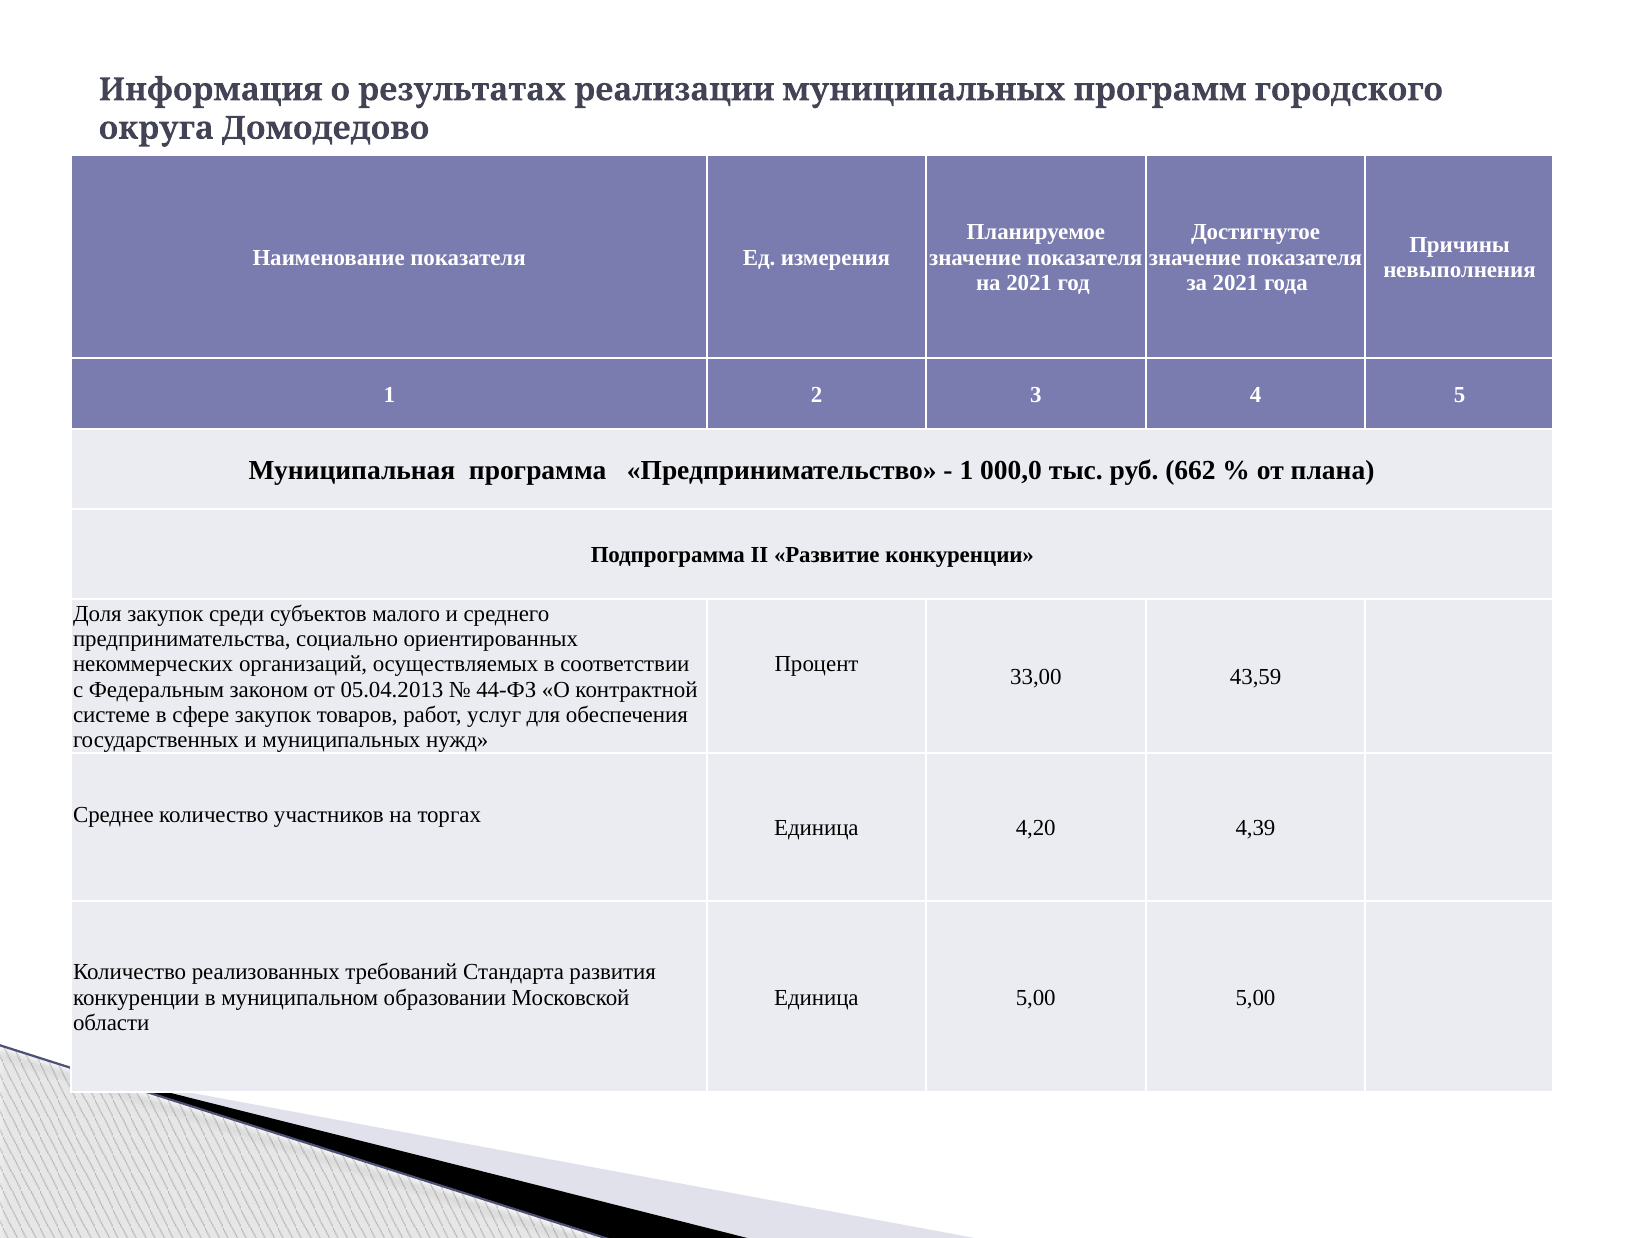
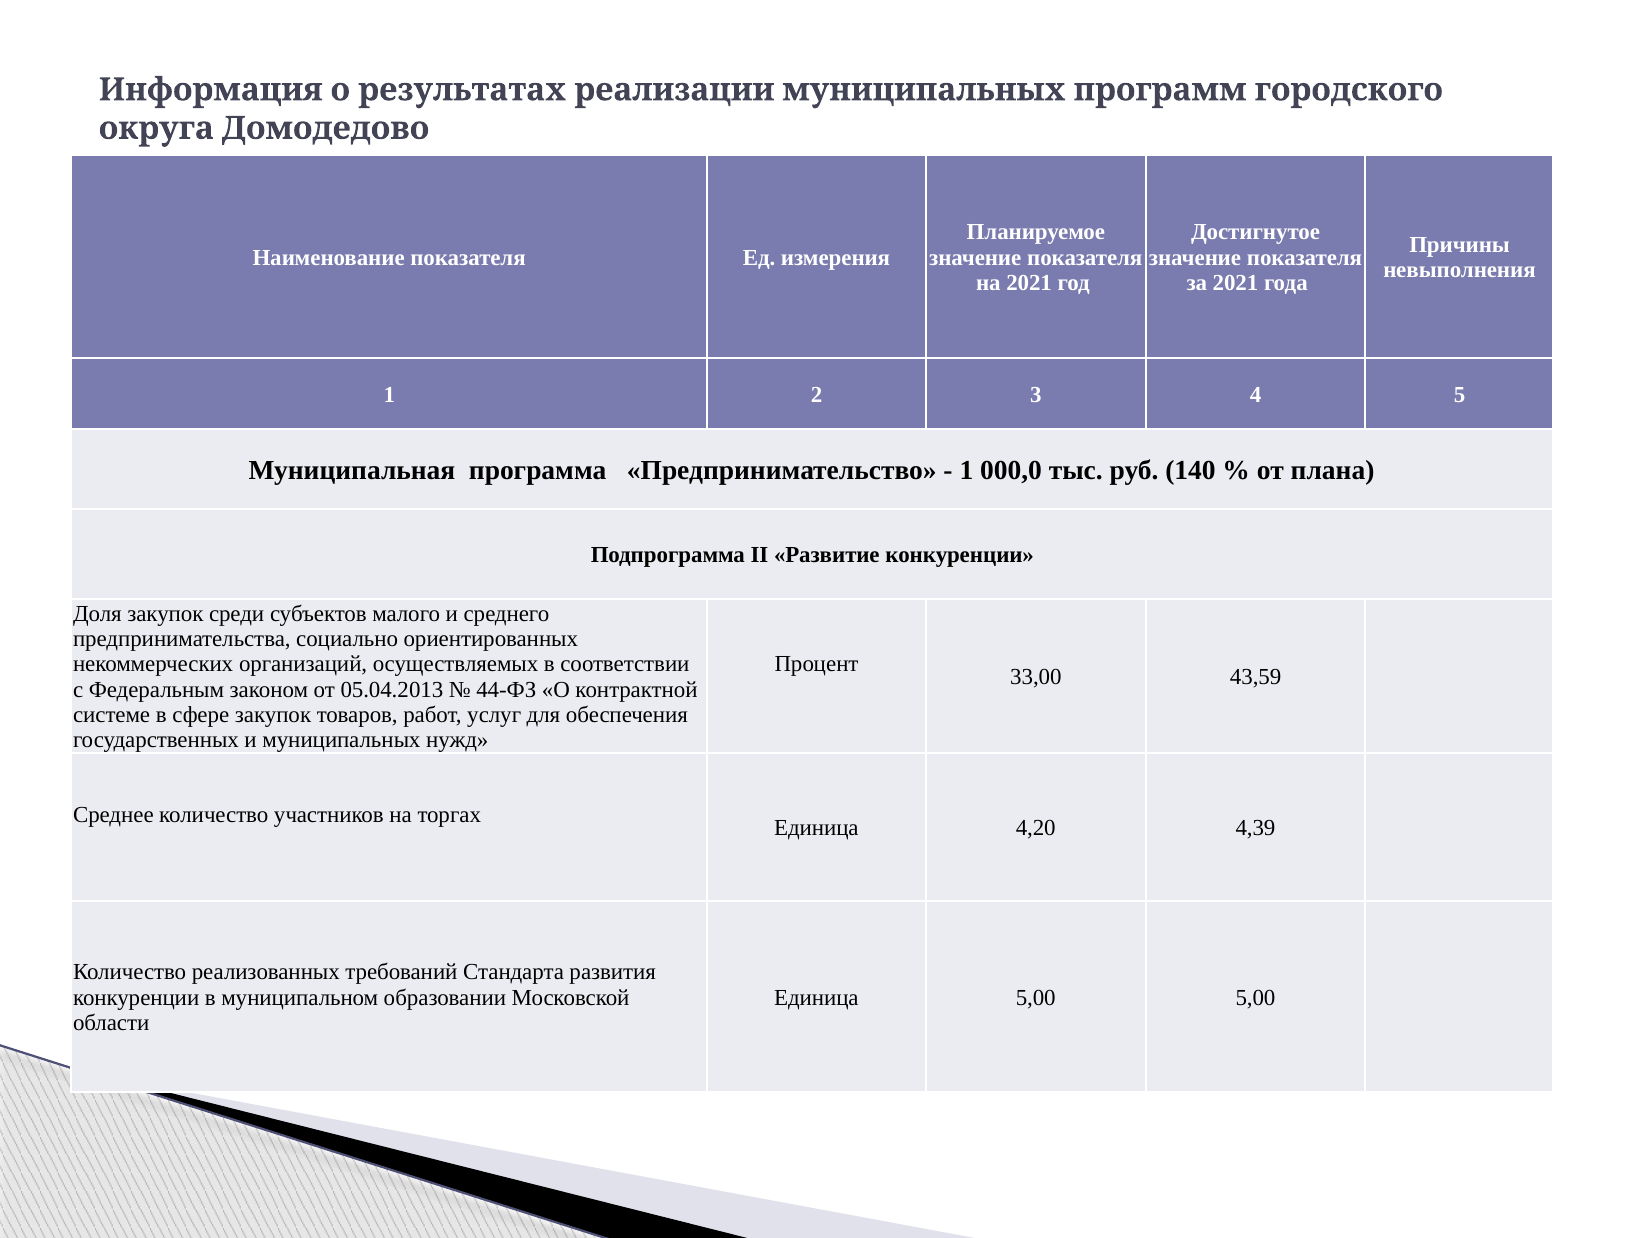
662: 662 -> 140 (1191, 470)
